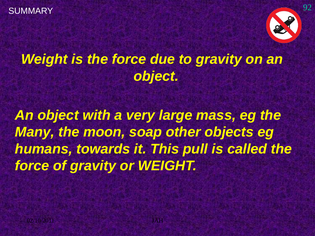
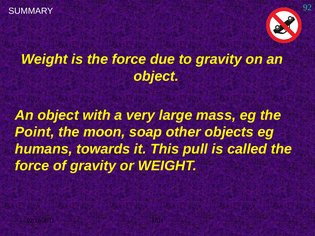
Many: Many -> Point (35, 132)
